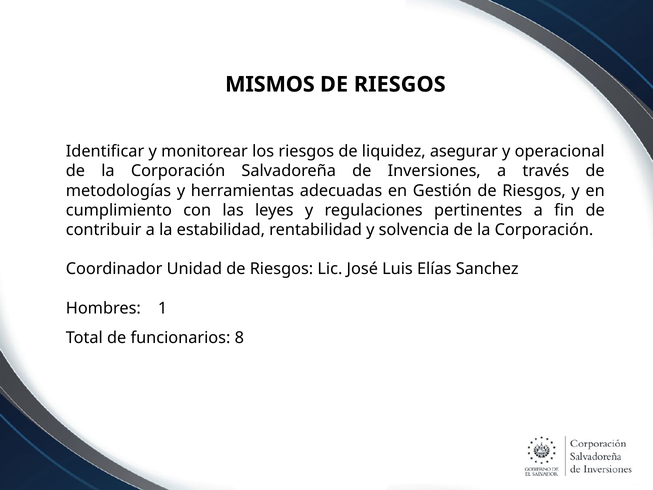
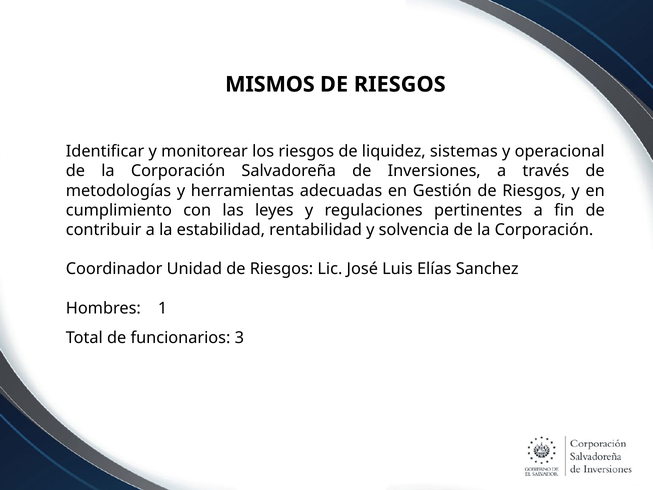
asegurar: asegurar -> sistemas (464, 151)
8: 8 -> 3 (239, 338)
